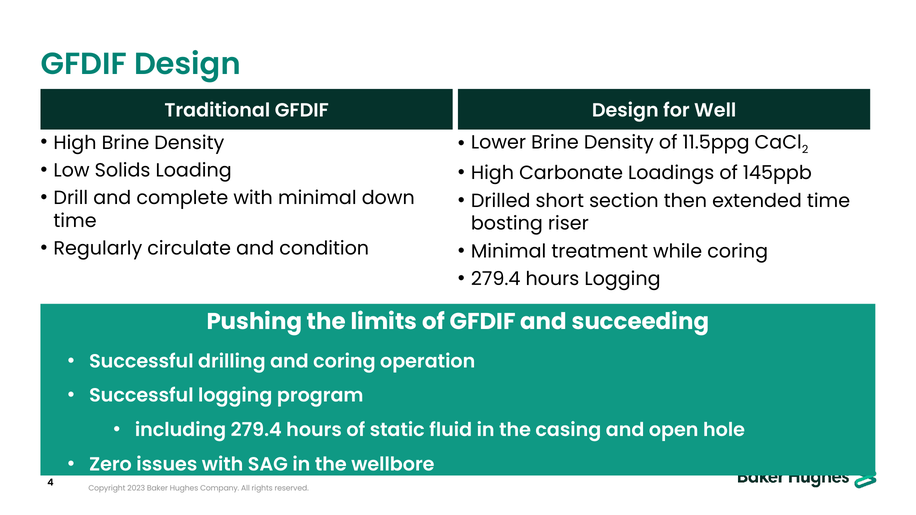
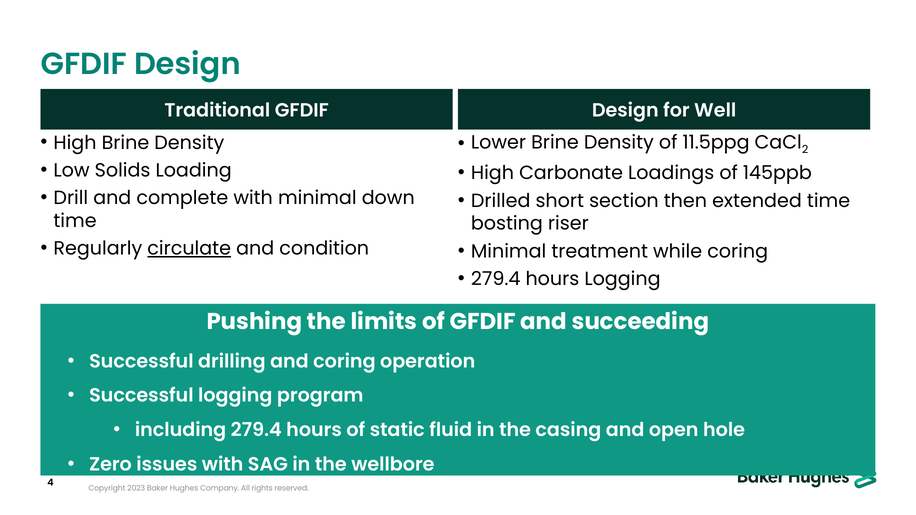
circulate underline: none -> present (189, 249)
